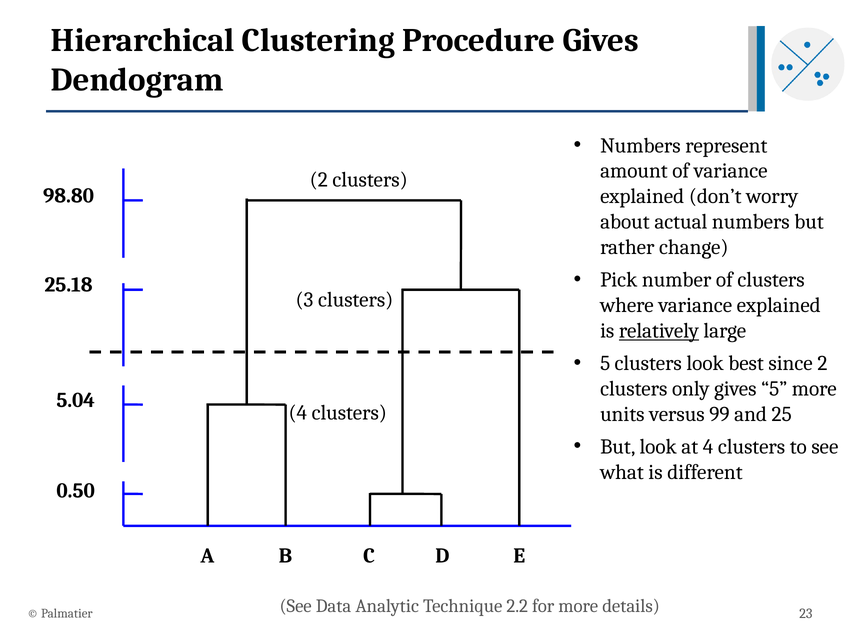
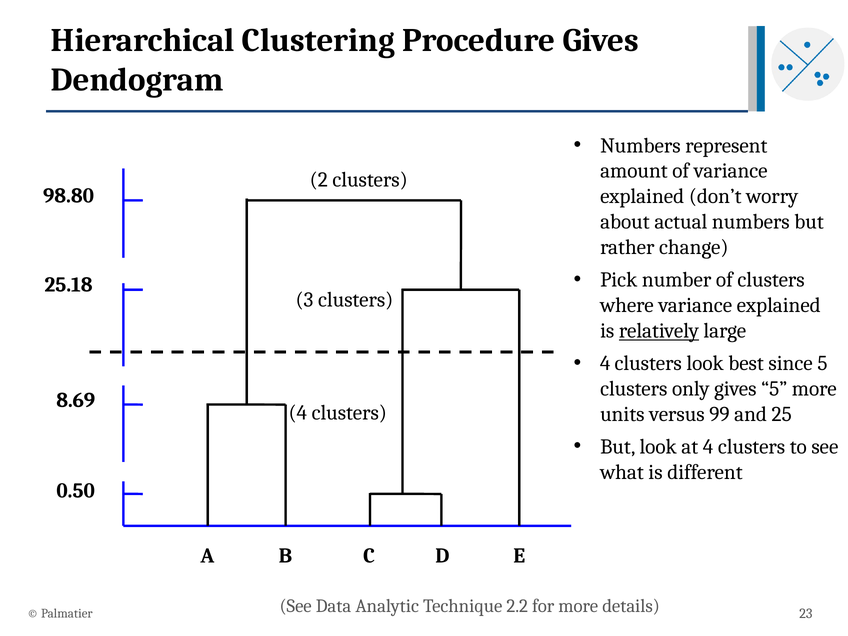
5: 5 -> 4 (605, 363)
since 2: 2 -> 5 (822, 363)
5.04: 5.04 -> 8.69 (76, 400)
